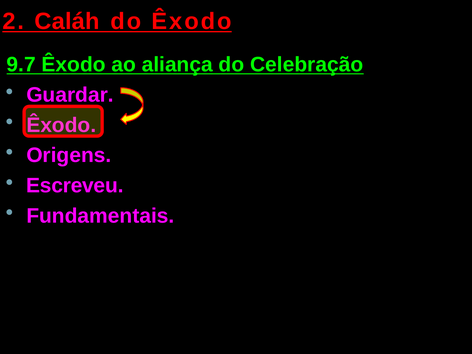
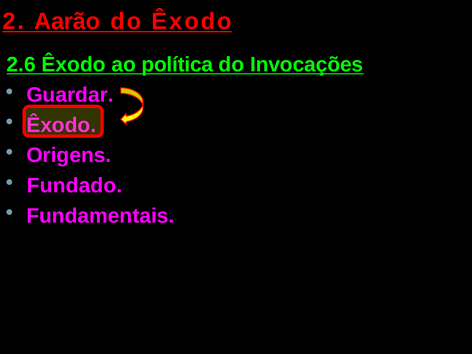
Caláh: Caláh -> Aarão (67, 21)
9.7: 9.7 -> 2.6 (21, 65)
aliança: aliança -> política (177, 65)
Celebração: Celebração -> Invocações (307, 65)
Escreveu: Escreveu -> Fundado (75, 186)
